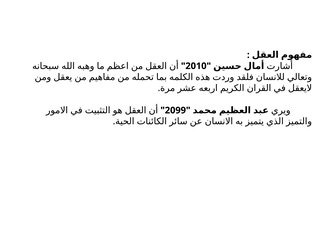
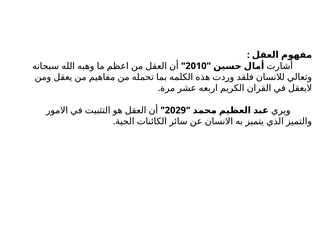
2099: 2099 -> 2029 (175, 110)
